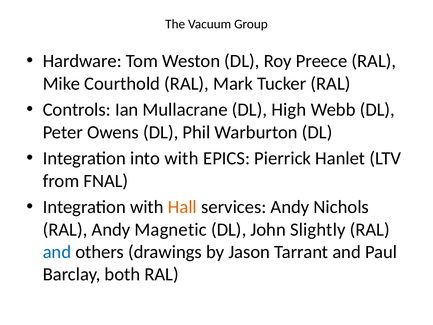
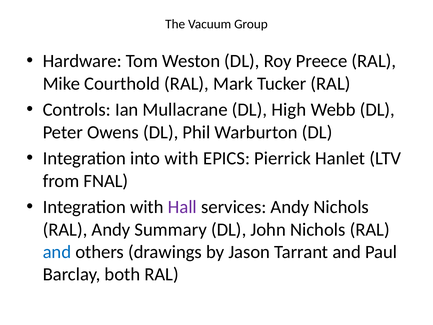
Hall colour: orange -> purple (182, 207)
Magnetic: Magnetic -> Summary (171, 229)
John Slightly: Slightly -> Nichols (318, 229)
